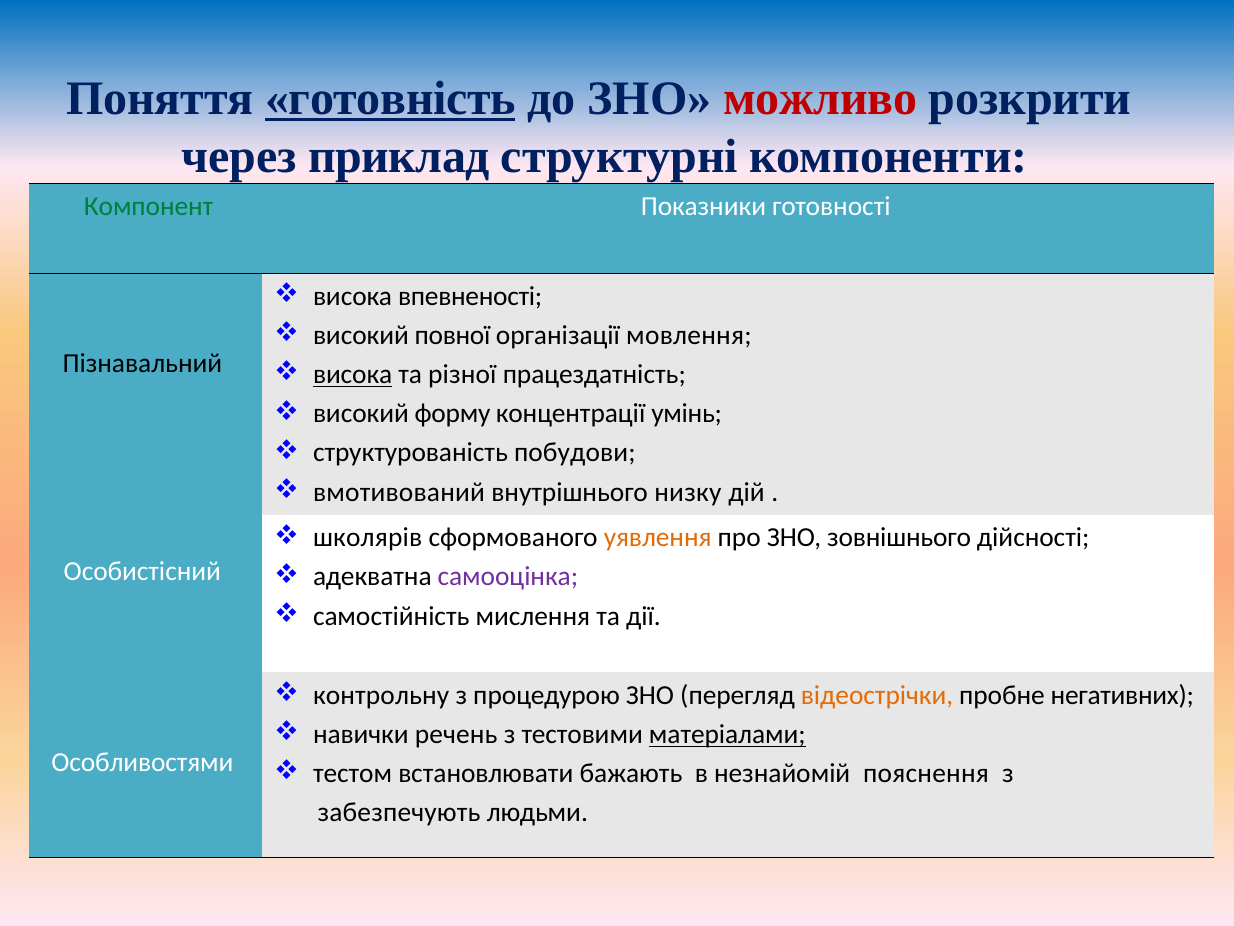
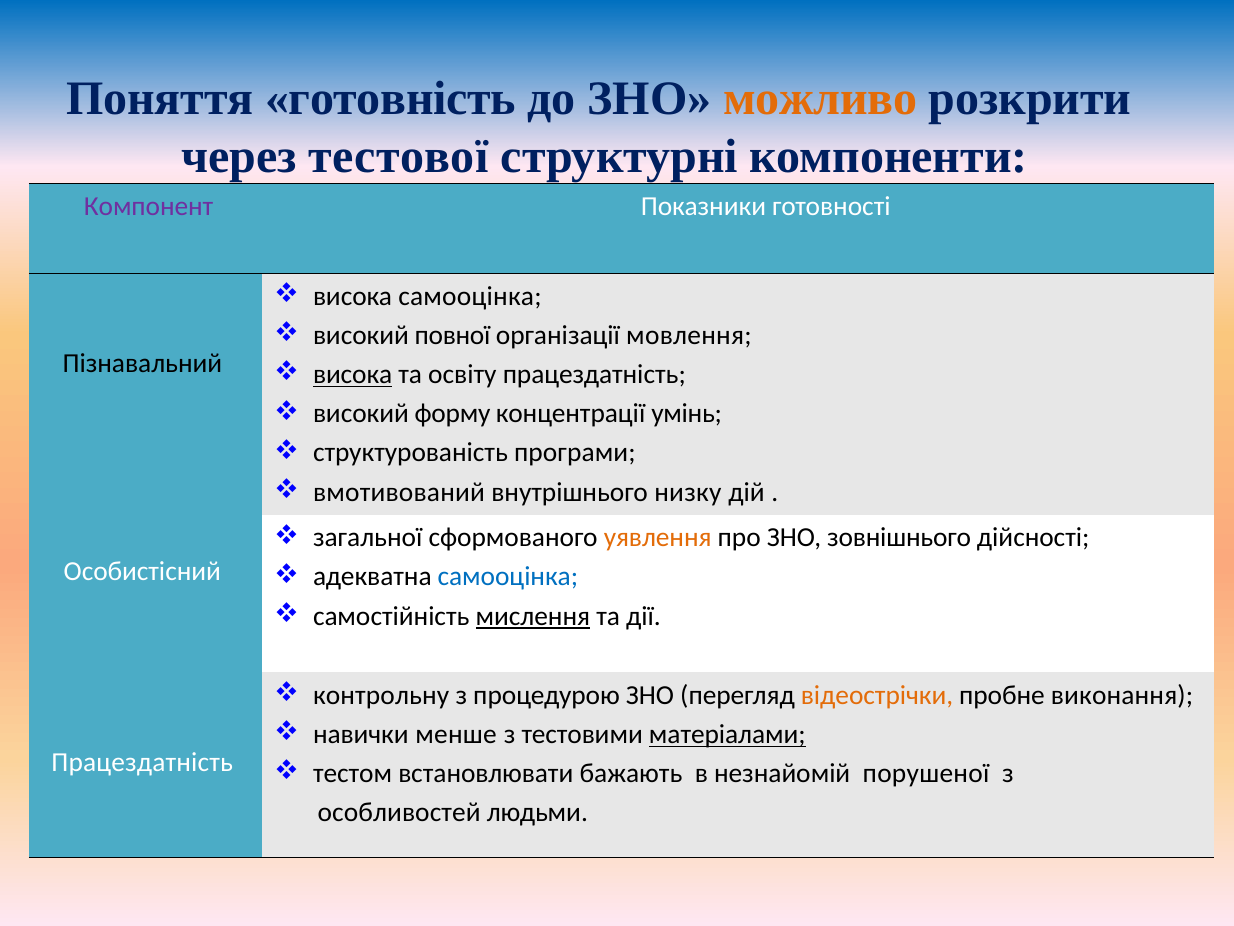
готовність underline: present -> none (390, 99)
можливо colour: red -> orange (820, 99)
приклад: приклад -> тестової (399, 156)
Компонент colour: green -> purple (149, 206)
висока впевненості: впевненості -> самооцінка (470, 297)
різної: різної -> освіту (462, 375)
побудови: побудови -> програми (575, 453)
школярів: школярів -> загальної (368, 538)
самооцінка colour: purple -> blue (508, 577)
мислення underline: none -> present (533, 616)
негативних: негативних -> виконання (1122, 695)
речень: речень -> менше (456, 734)
Особливостями: Особливостями -> Працездатність (142, 762)
пояснення: пояснення -> порушеної (926, 773)
забезпечують: забезпечують -> особливостей (399, 812)
